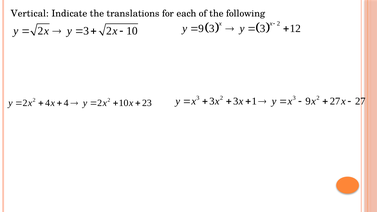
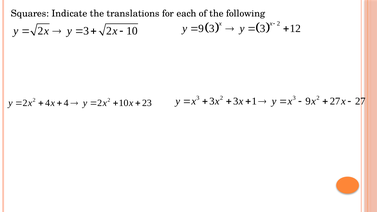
Vertical: Vertical -> Squares (30, 14)
